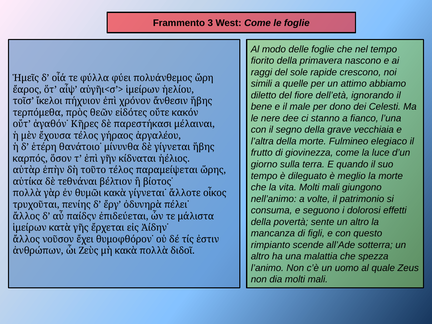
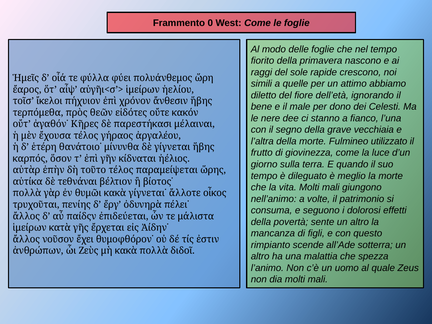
3: 3 -> 0 (210, 23)
elegiaco: elegiaco -> utilizzato (389, 141)
